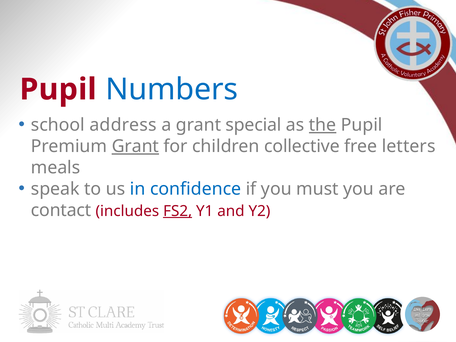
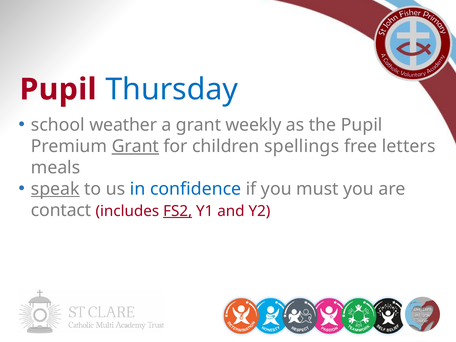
Numbers: Numbers -> Thursday (172, 89)
address: address -> weather (123, 125)
special: special -> weekly (254, 125)
the underline: present -> none (323, 125)
collective: collective -> spellings (302, 146)
speak underline: none -> present (55, 189)
